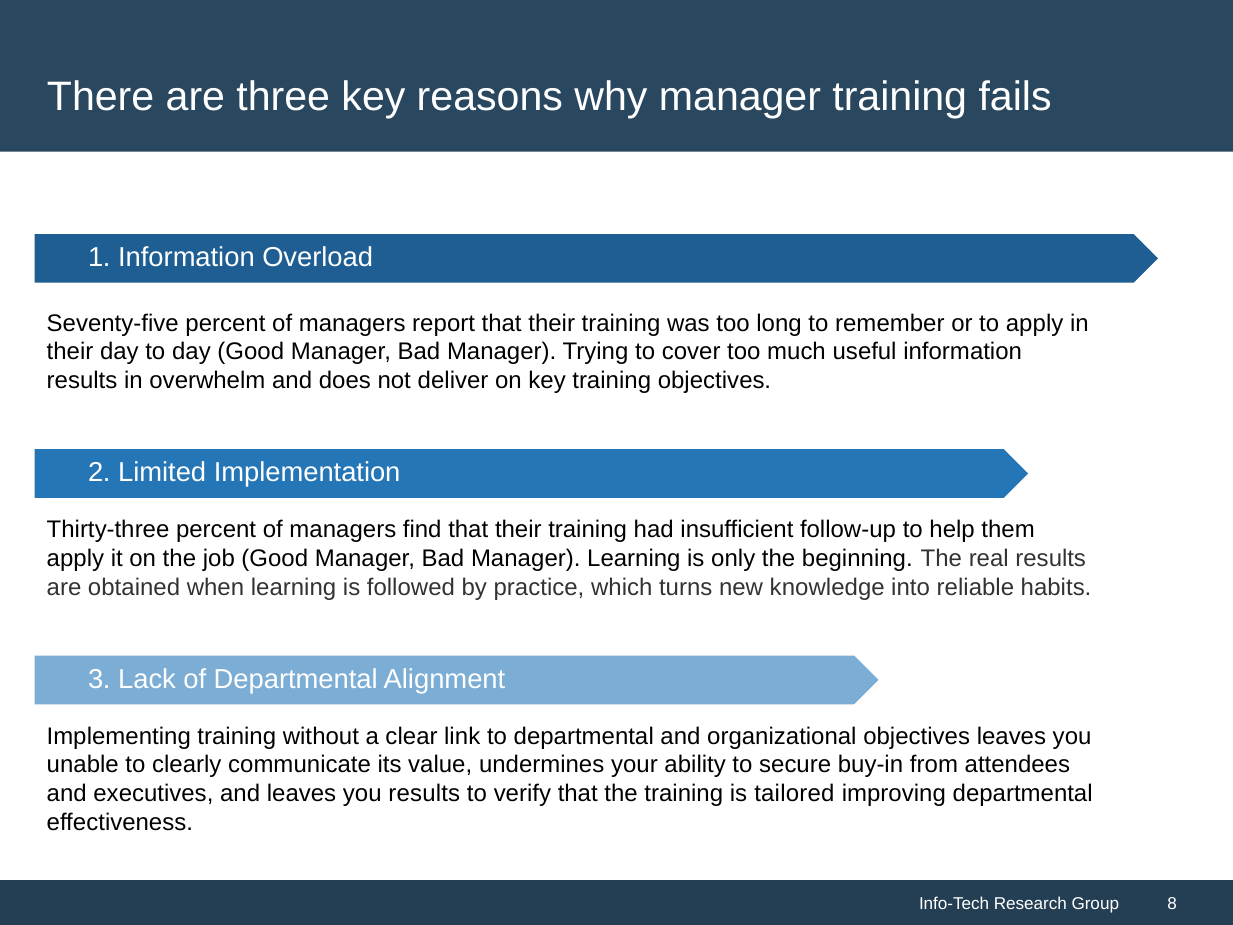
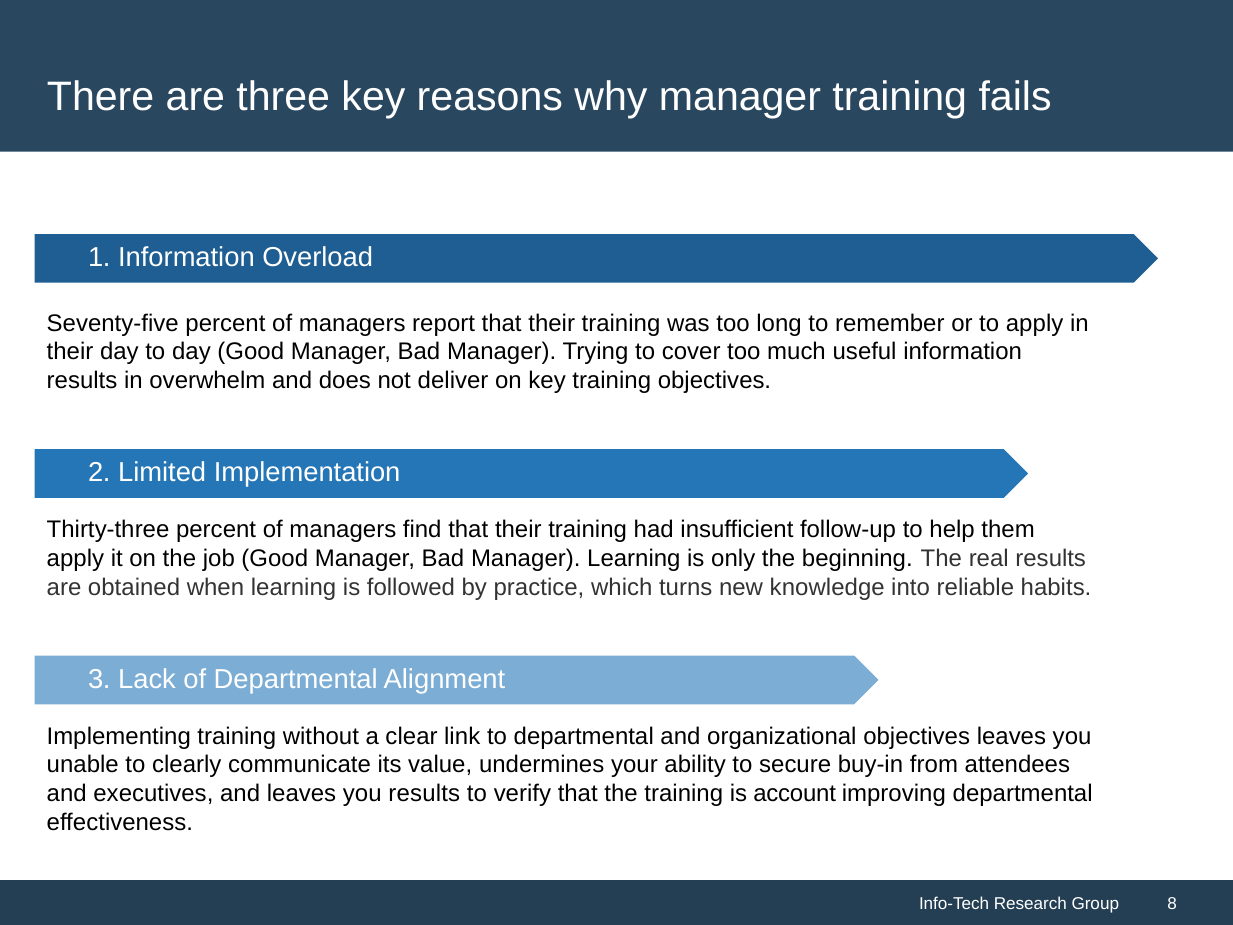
tailored: tailored -> account (795, 793)
